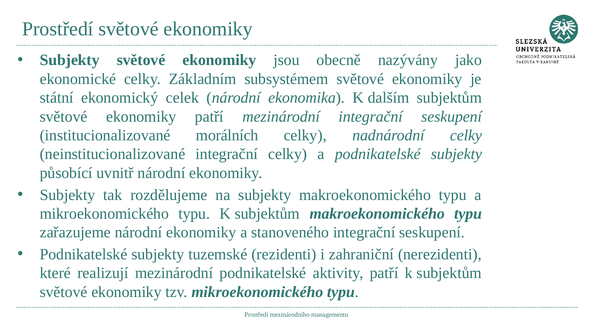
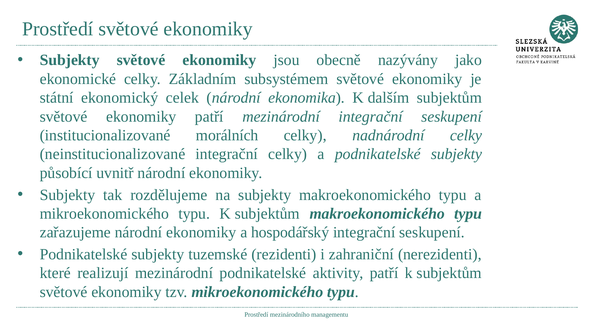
stanoveného: stanoveného -> hospodářský (290, 232)
